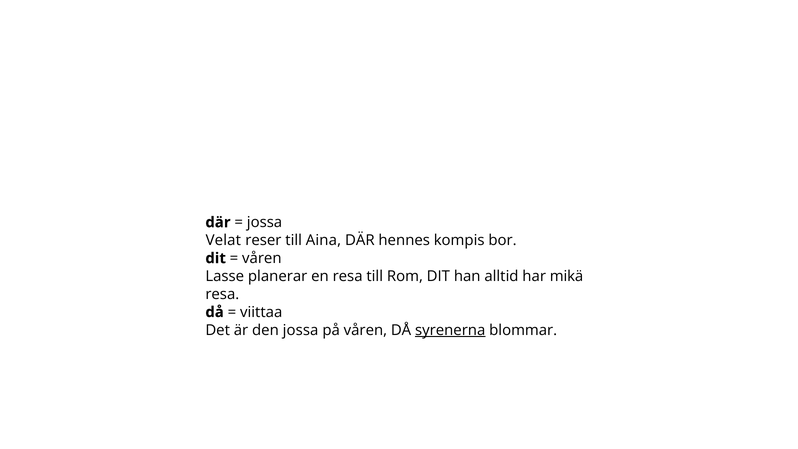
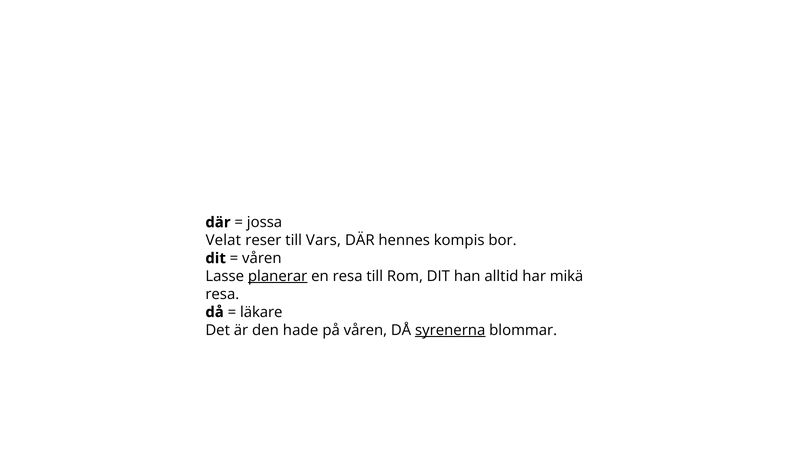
Aina: Aina -> Vars (323, 240)
planerar underline: none -> present (278, 276)
viittaa: viittaa -> läkare (261, 312)
den jossa: jossa -> hade (301, 330)
